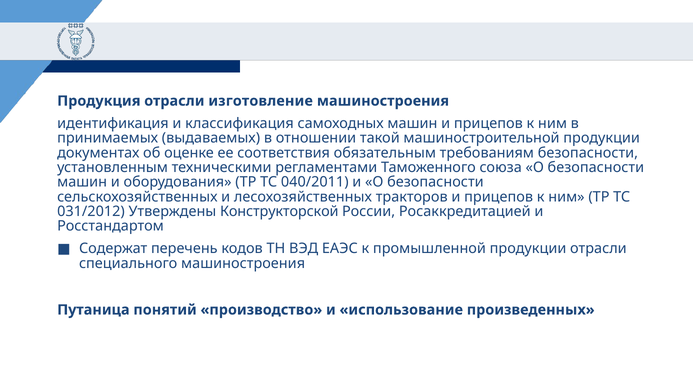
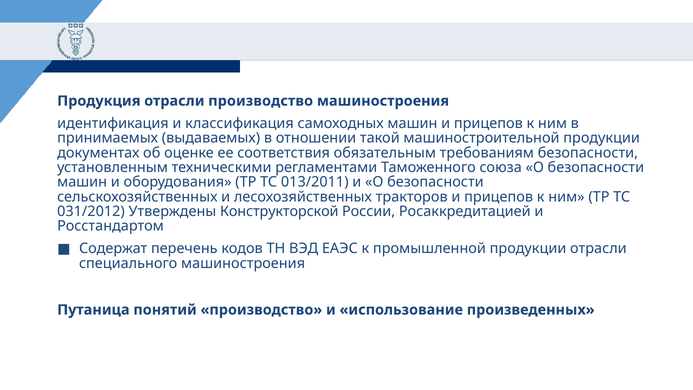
отрасли изготовление: изготовление -> производство (261, 101)
040/2011: 040/2011 -> 013/2011 (315, 182)
